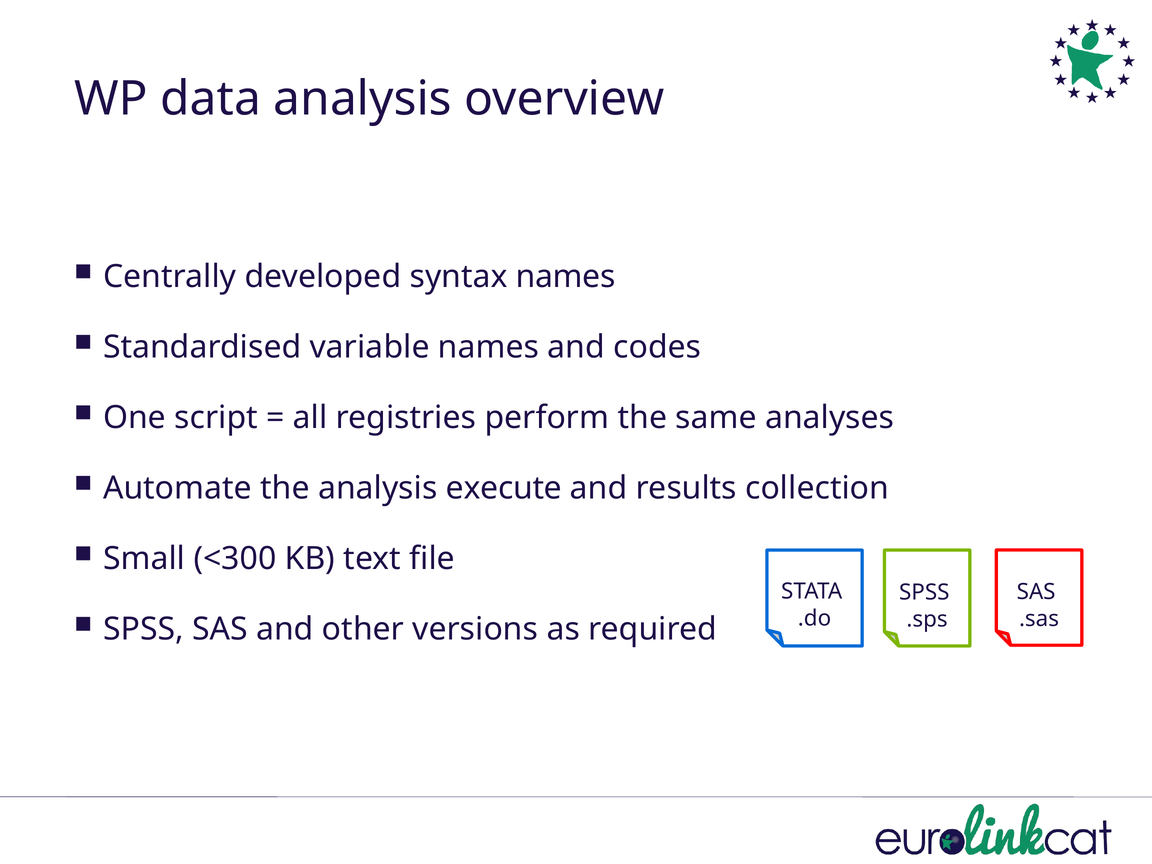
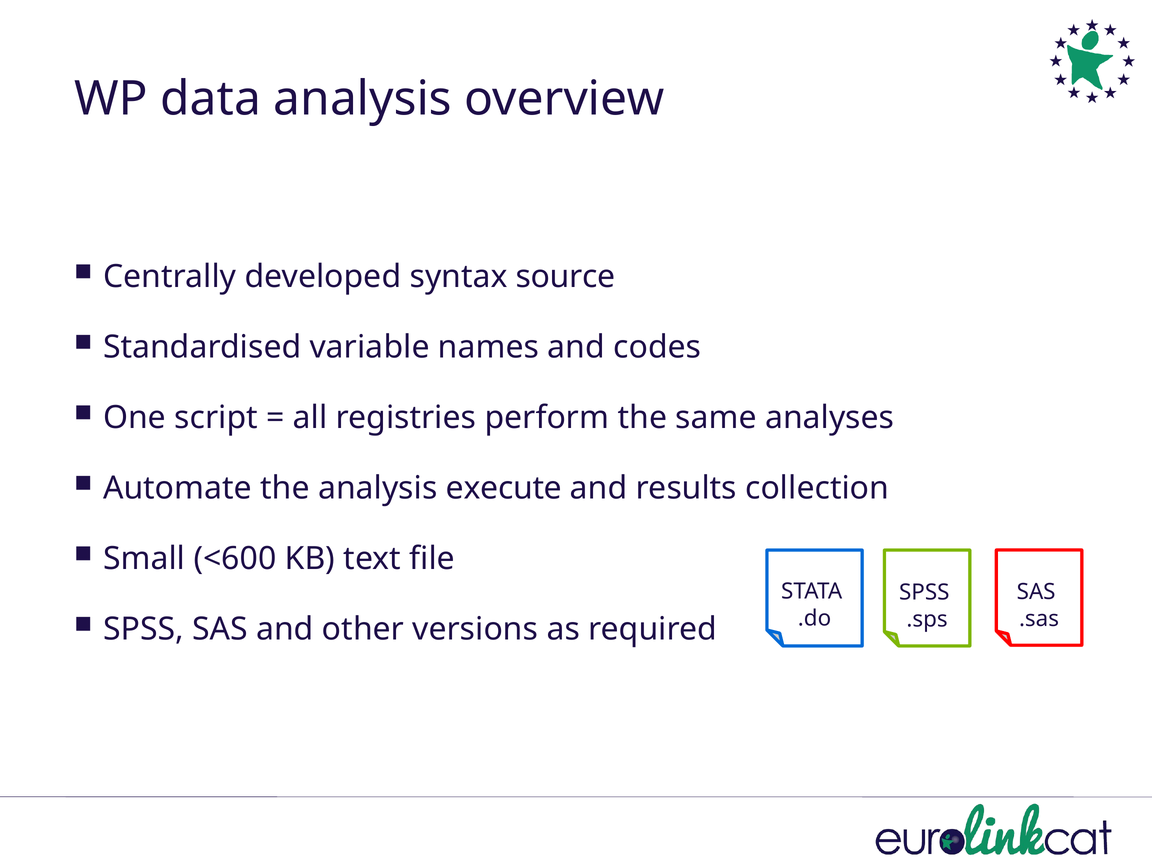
syntax names: names -> source (566, 277)
<300: <300 -> <600 (235, 559)
